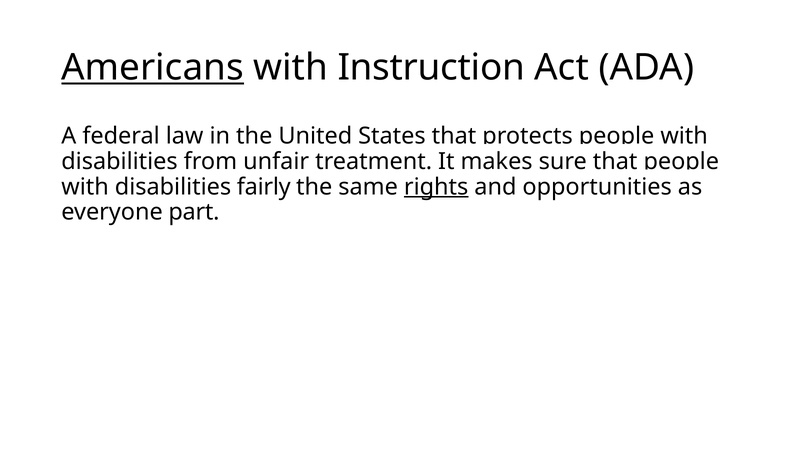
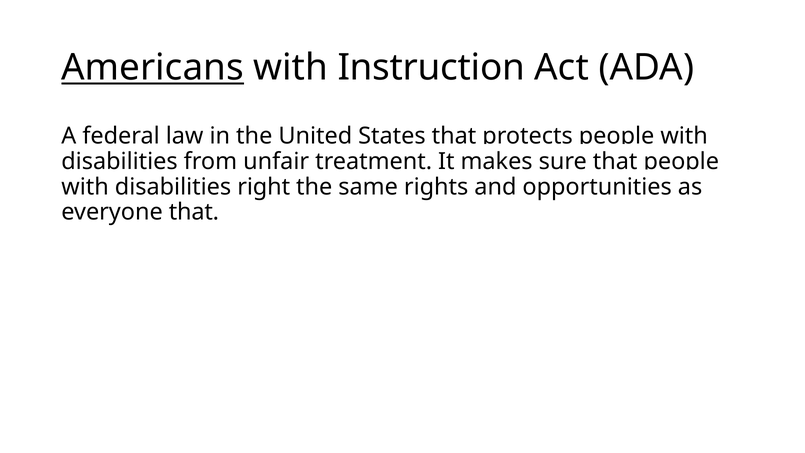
fairly: fairly -> right (264, 187)
rights underline: present -> none (436, 187)
everyone part: part -> that (194, 212)
